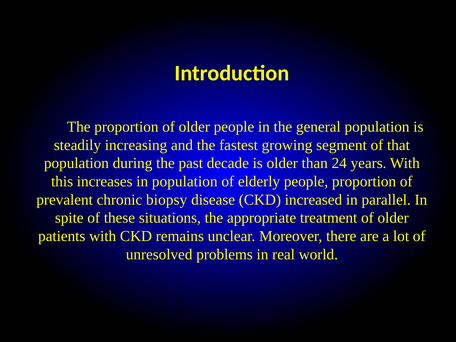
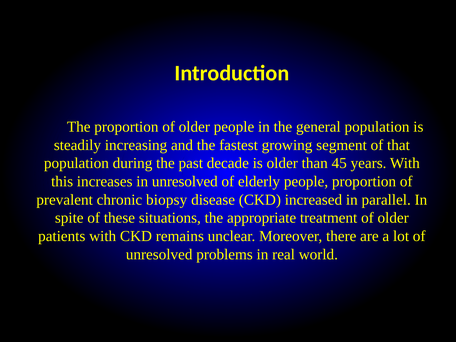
24: 24 -> 45 (339, 163)
in population: population -> unresolved (185, 181)
